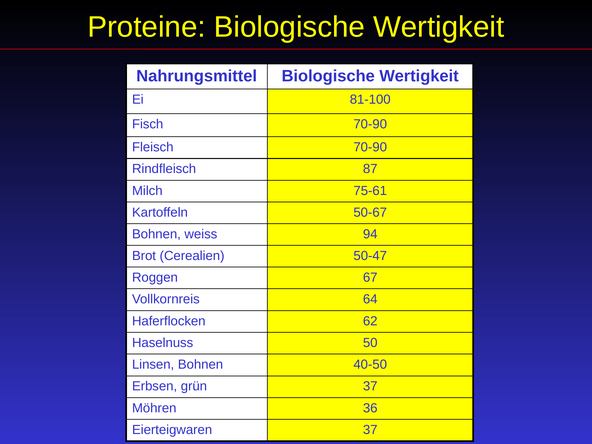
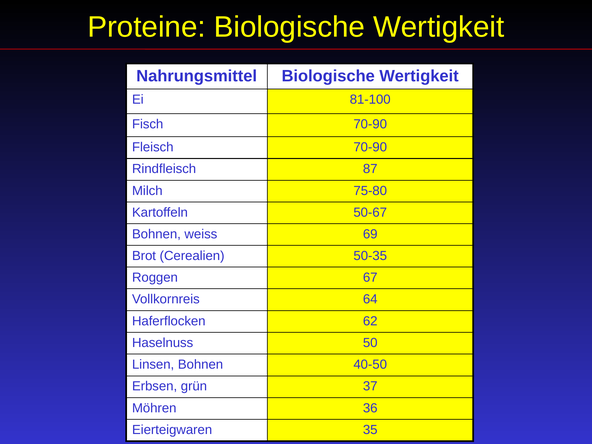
75-61: 75-61 -> 75-80 (370, 191)
94: 94 -> 69 (370, 234)
50-47: 50-47 -> 50-35 (370, 256)
Eierteigwaren 37: 37 -> 35 (370, 430)
